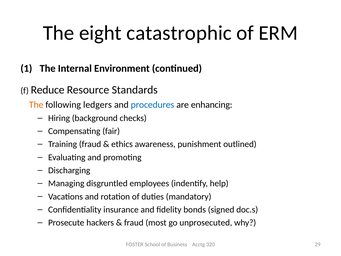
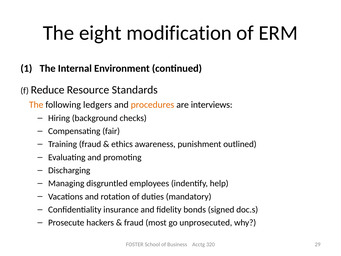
catastrophic: catastrophic -> modification (179, 33)
procedures colour: blue -> orange (153, 105)
enhancing: enhancing -> interviews (212, 105)
